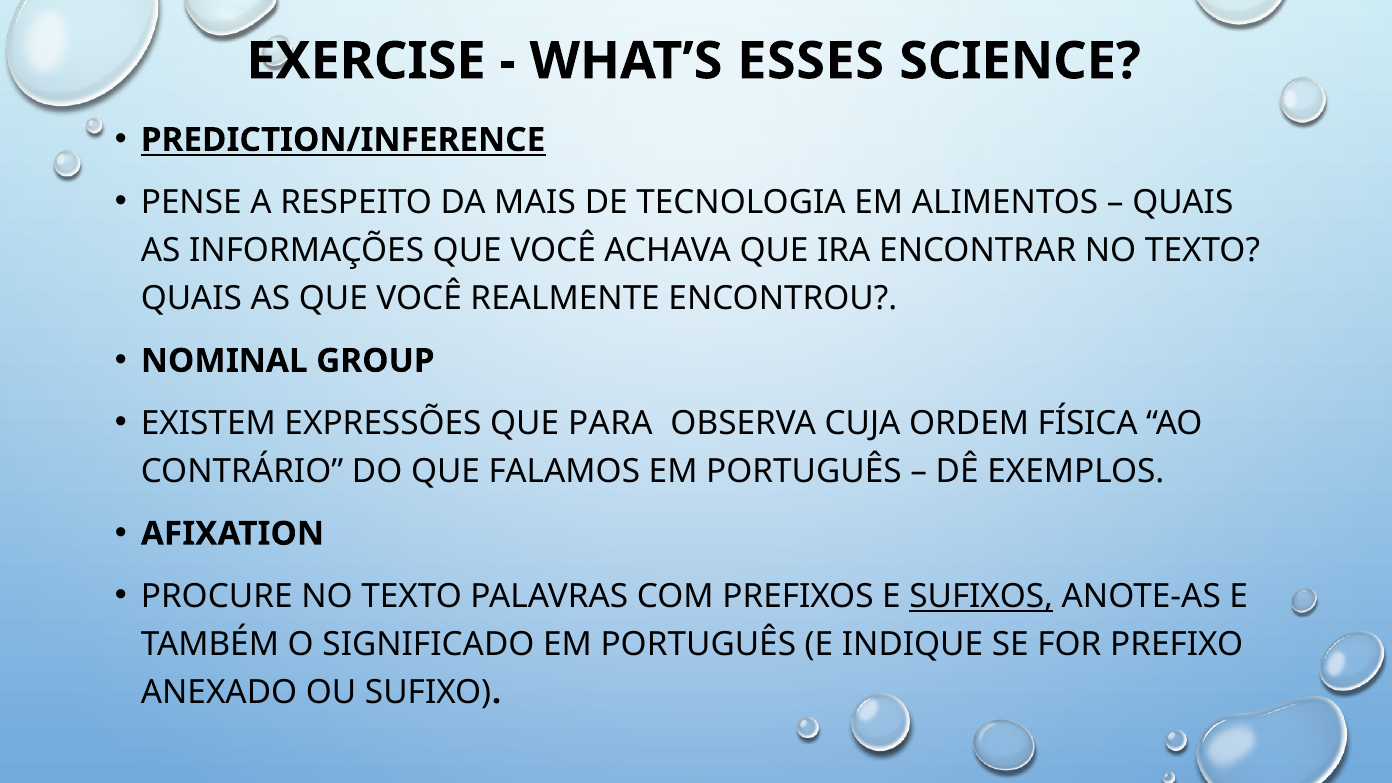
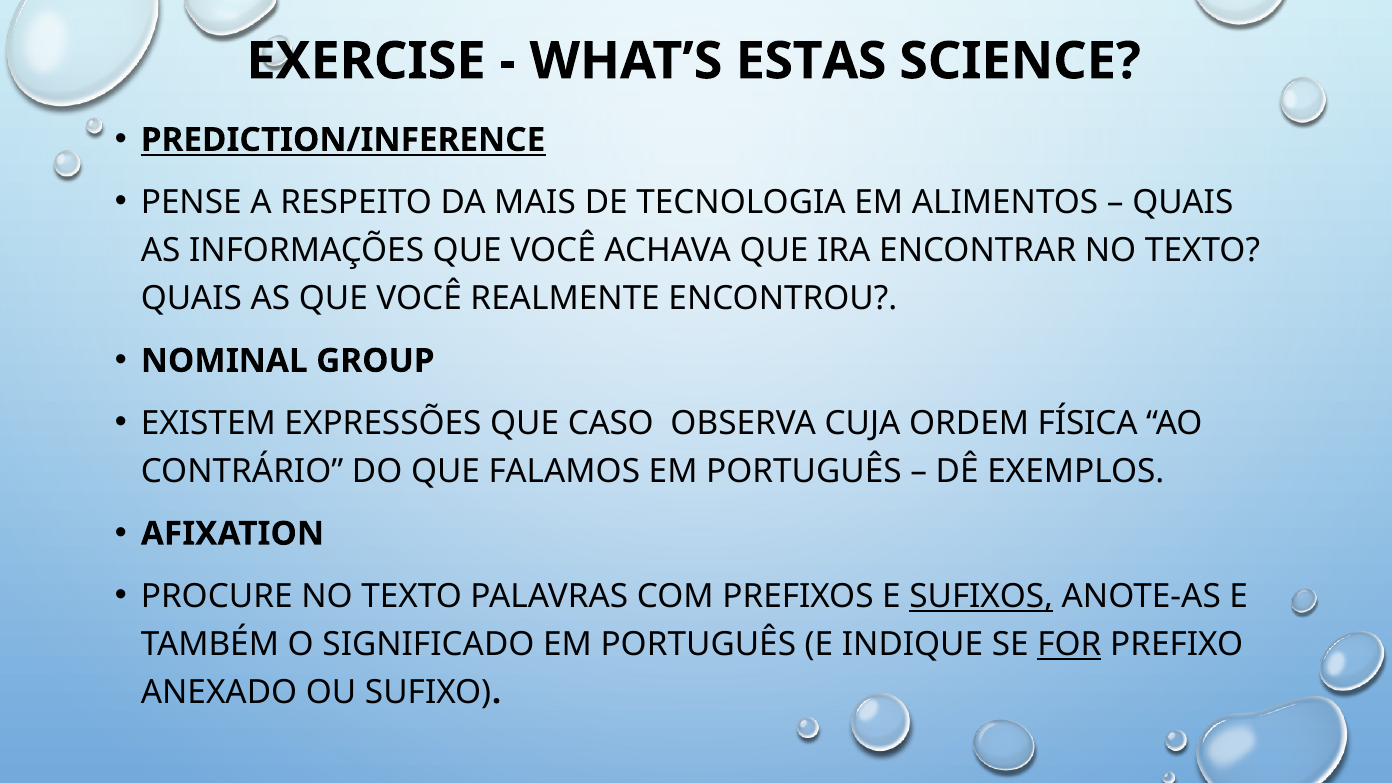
ESSES: ESSES -> ESTAS (811, 61)
PARA: PARA -> CASO (611, 423)
FOR underline: none -> present (1069, 644)
